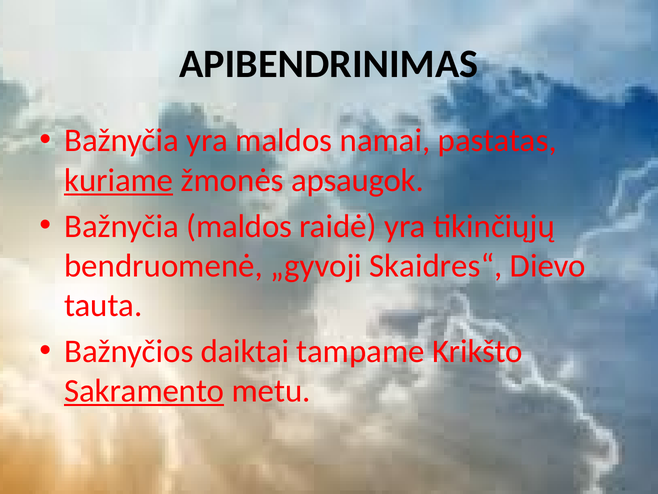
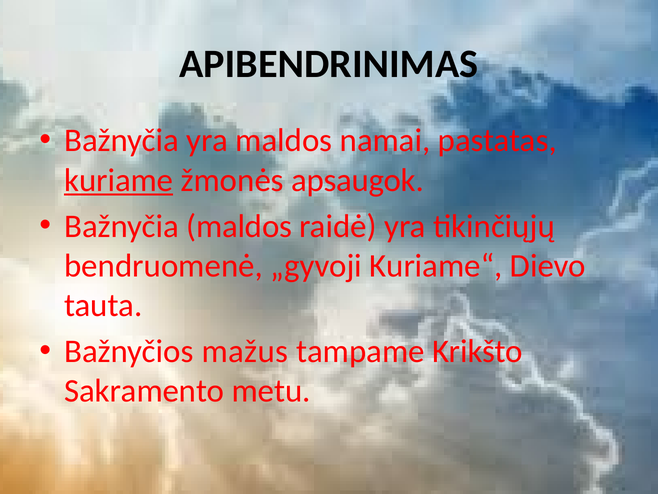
Skaidres“: Skaidres“ -> Kuriame“ (436, 266)
daiktai: daiktai -> mažus (245, 351)
Sakramento underline: present -> none (144, 391)
